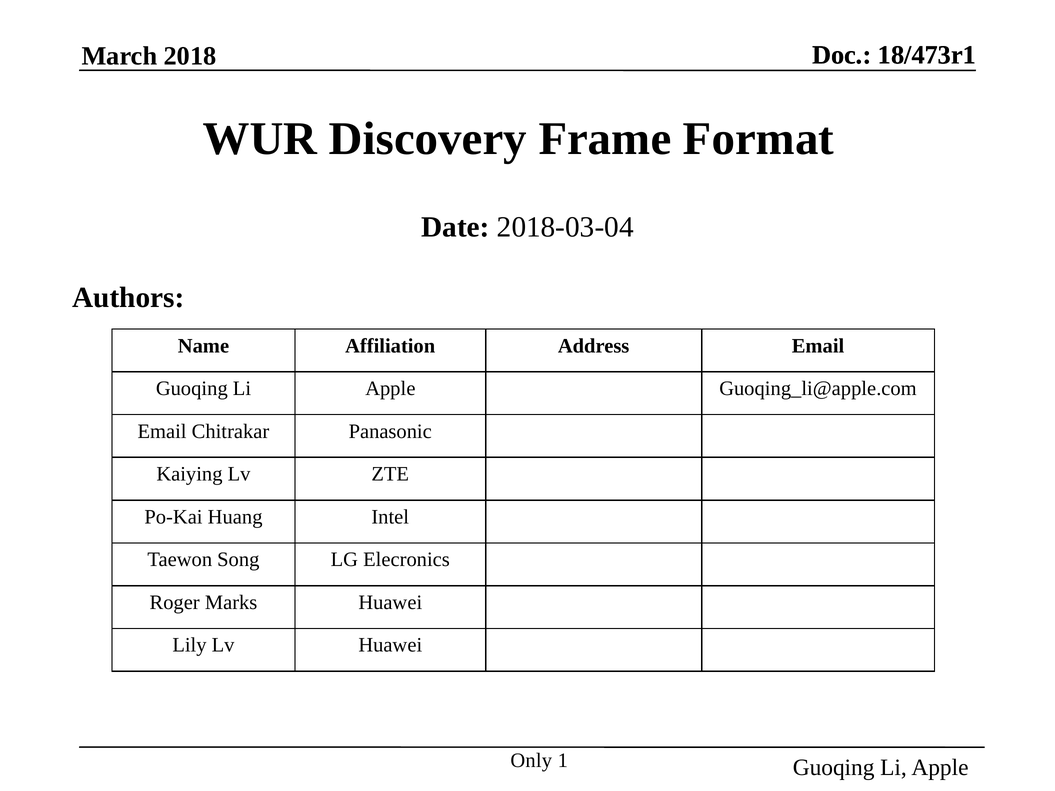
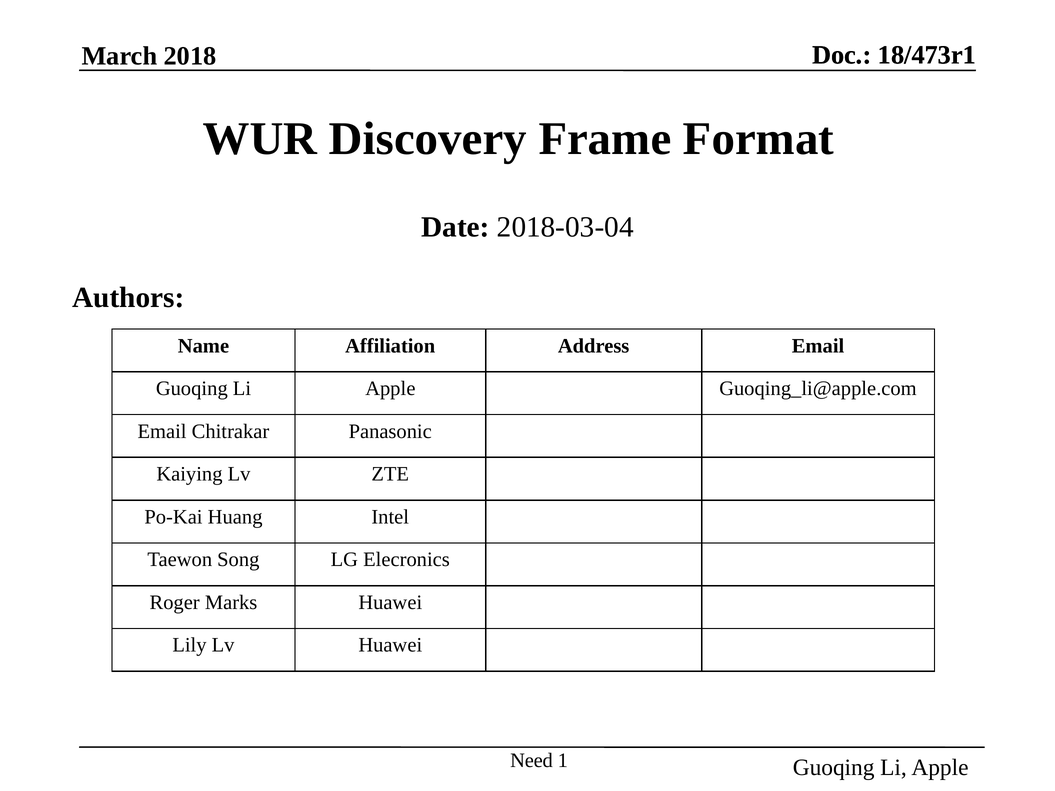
Only: Only -> Need (532, 761)
